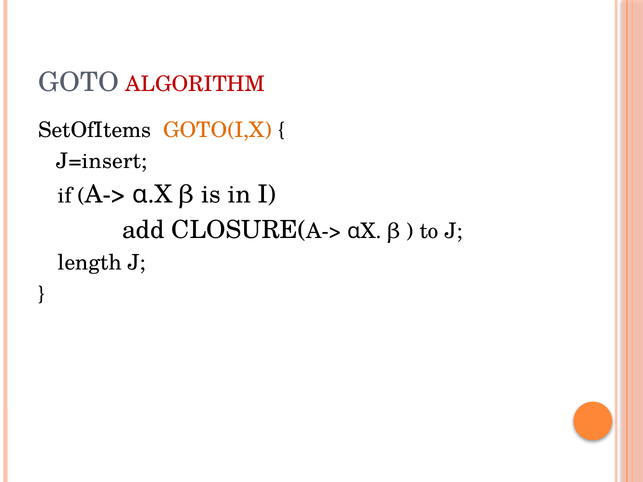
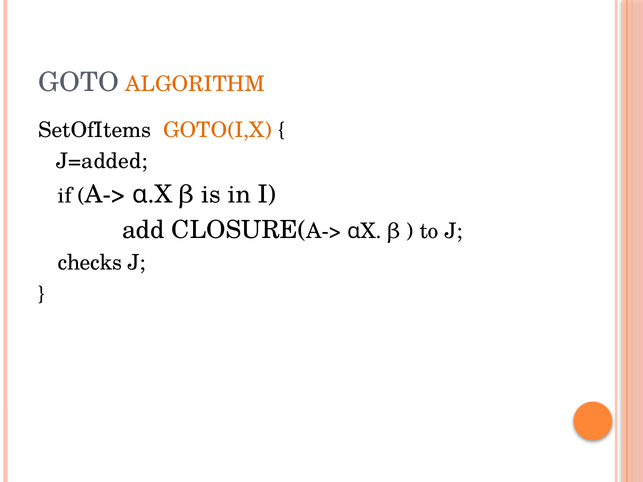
ALGORITHM colour: red -> orange (195, 84)
J=insert: J=insert -> J=added (102, 161)
length: length -> checks (90, 263)
